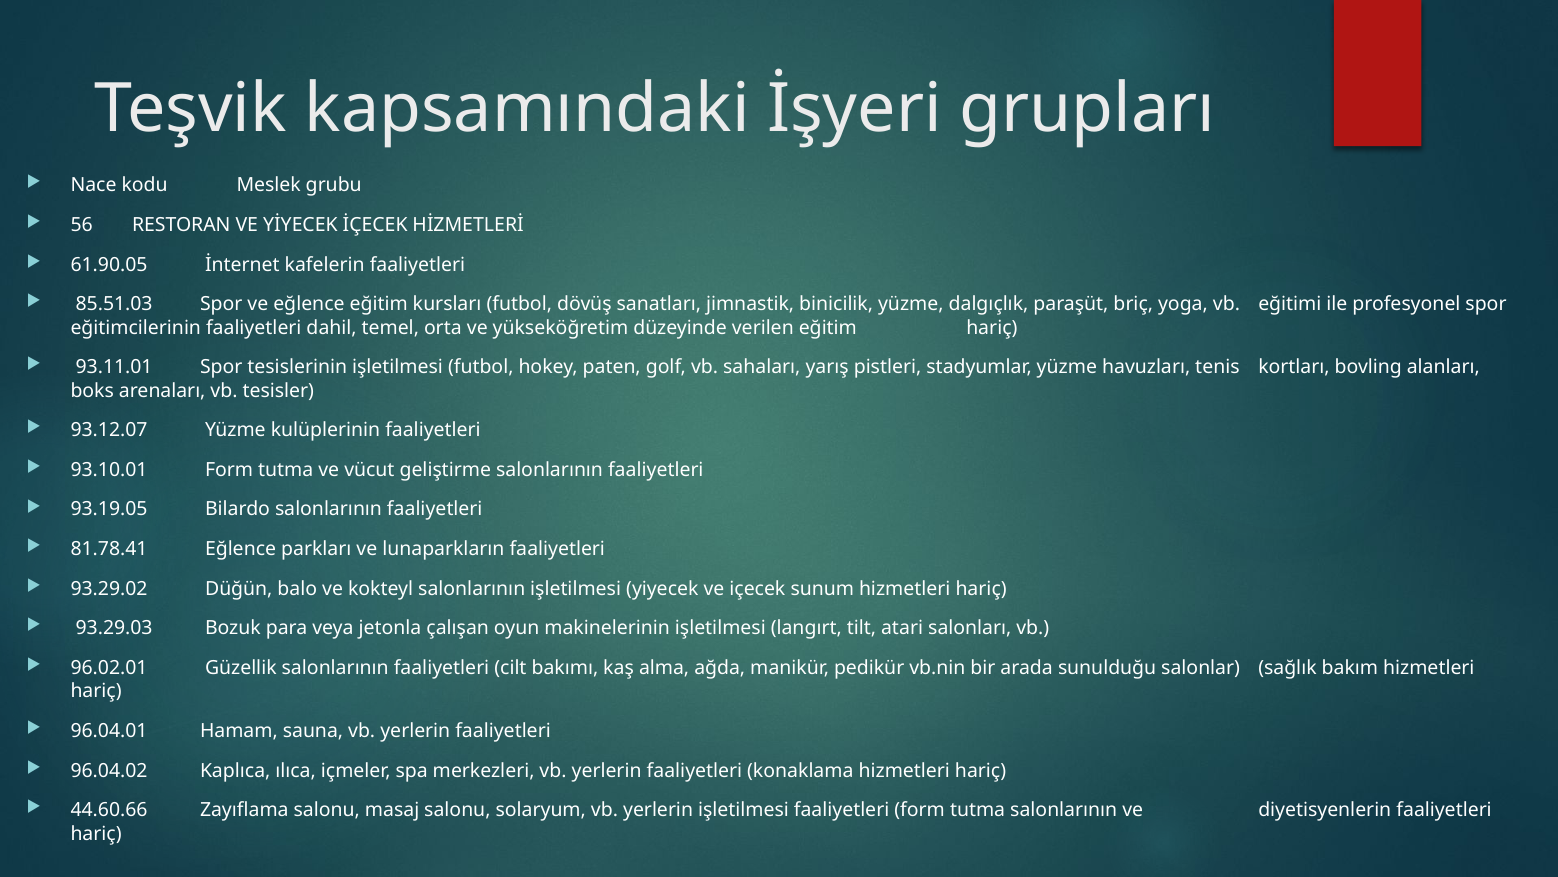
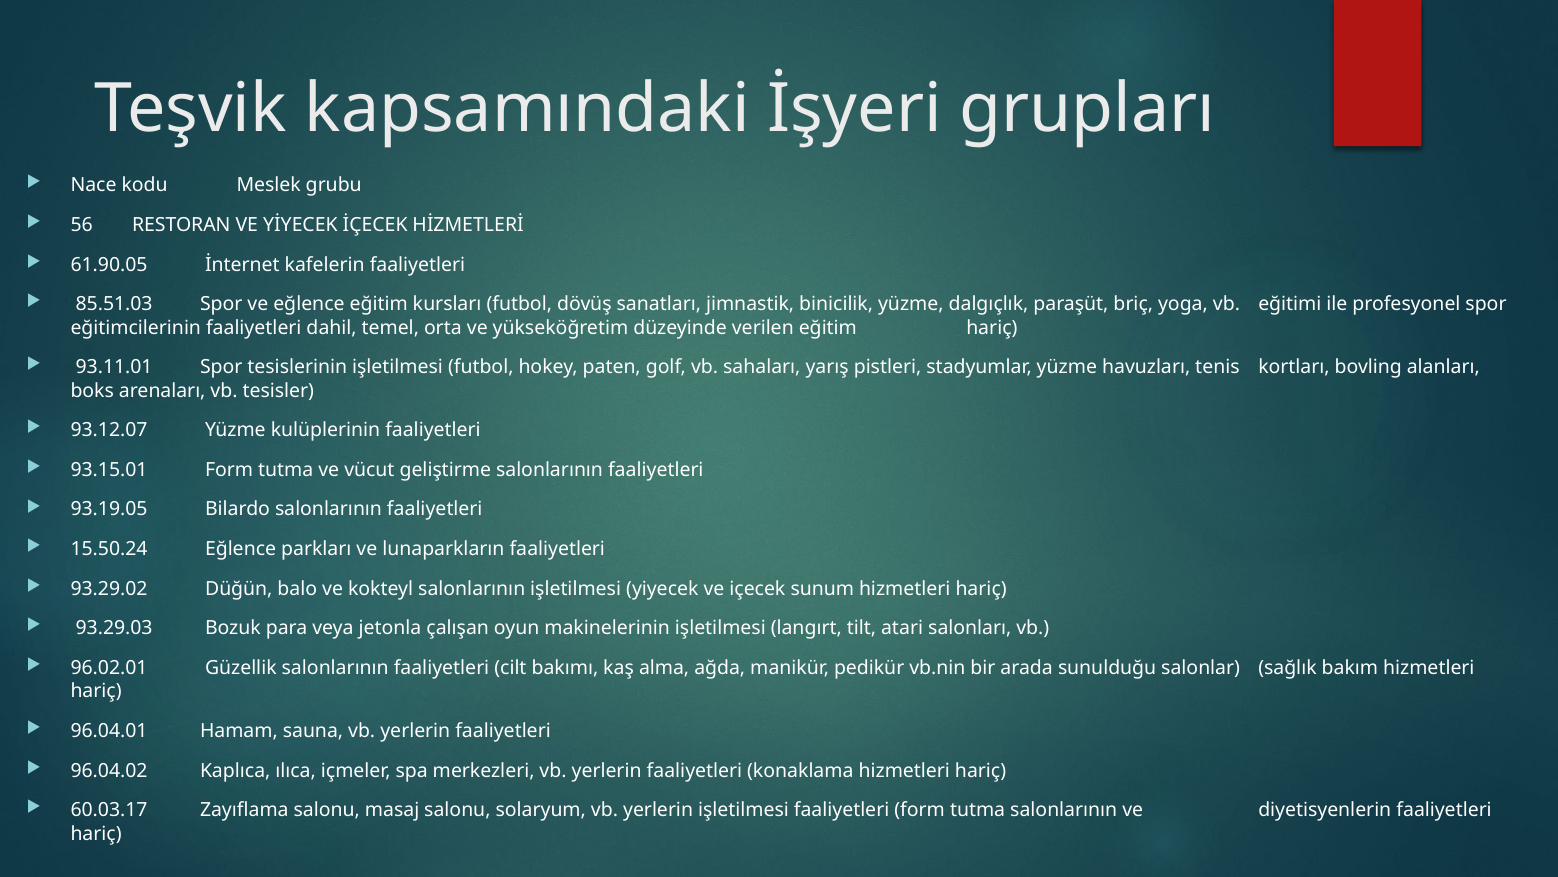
93.10.01: 93.10.01 -> 93.15.01 (109, 470)
81.78.41: 81.78.41 -> 15.50.24 (109, 549)
44.60.66: 44.60.66 -> 60.03.17 (109, 810)
